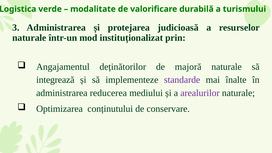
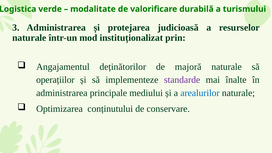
integrează: integrează -> operațiilor (55, 80)
reducerea: reducerea -> principale (108, 93)
arealurilor colour: purple -> blue (200, 93)
